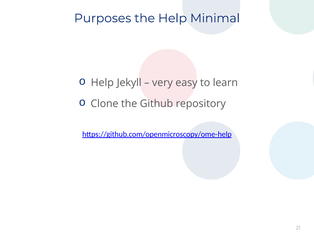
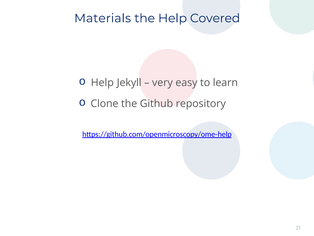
Purposes: Purposes -> Materials (103, 18)
Minimal: Minimal -> Covered (215, 18)
